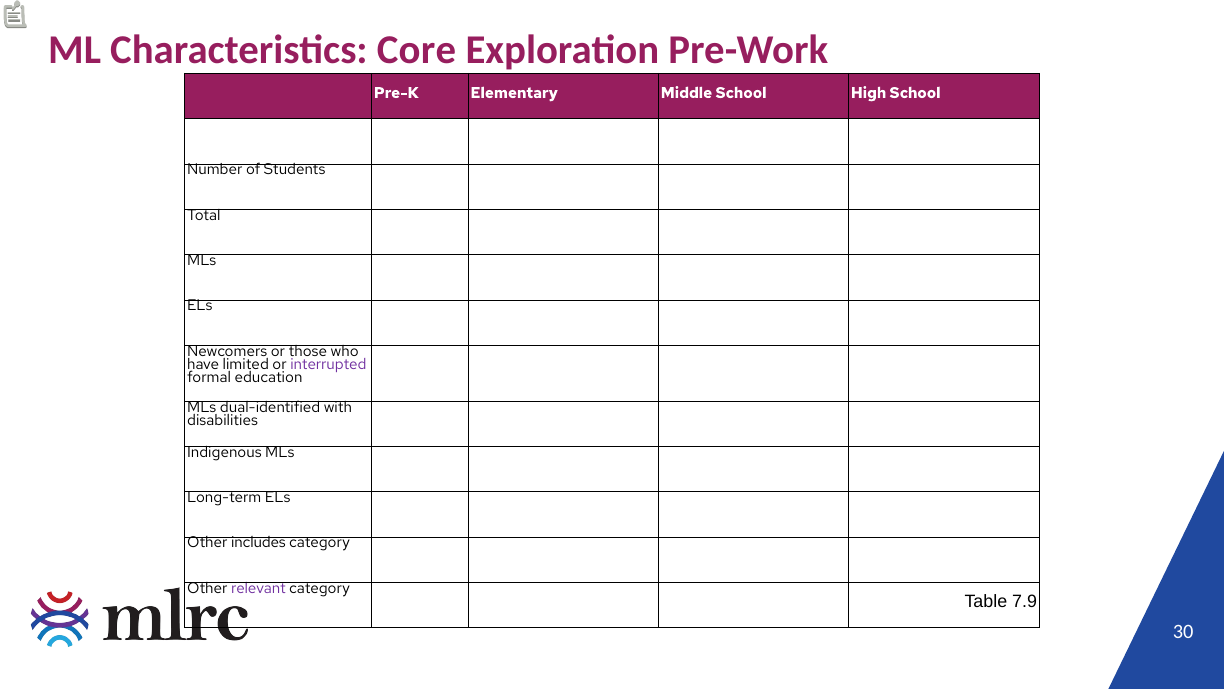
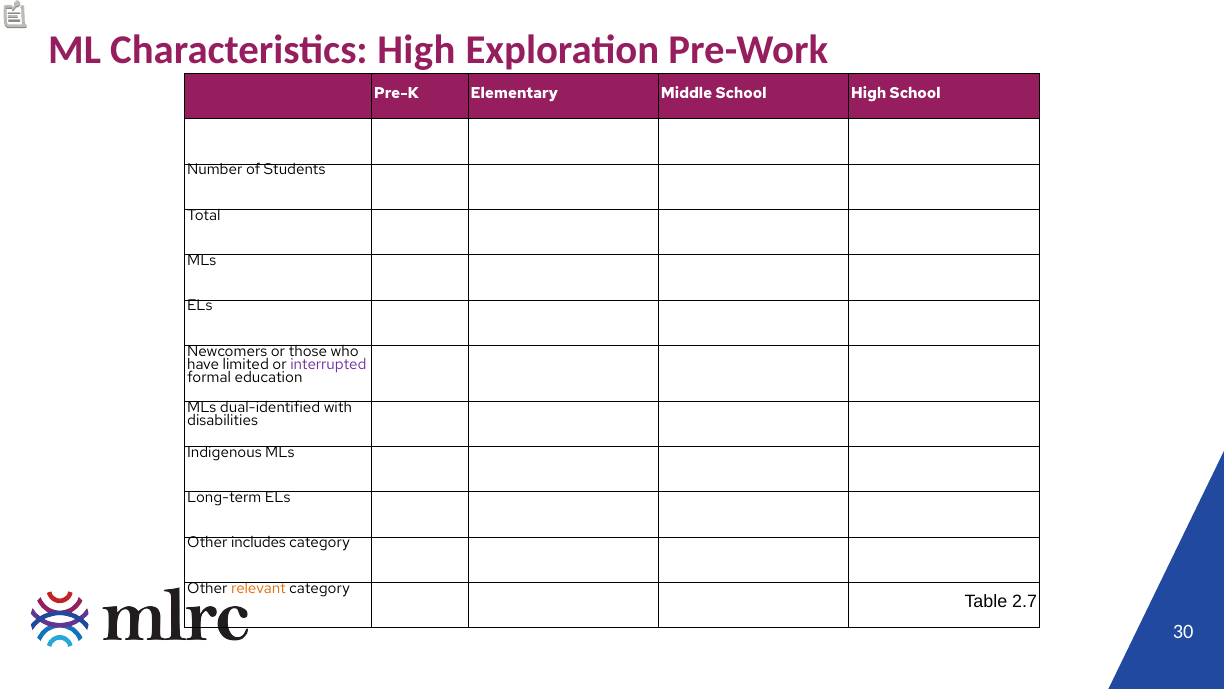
Characteristics Core: Core -> High (416, 50)
relevant colour: purple -> orange (258, 588)
7.9: 7.9 -> 2.7 (1025, 602)
